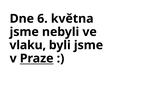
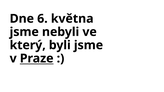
vlaku: vlaku -> který (28, 45)
